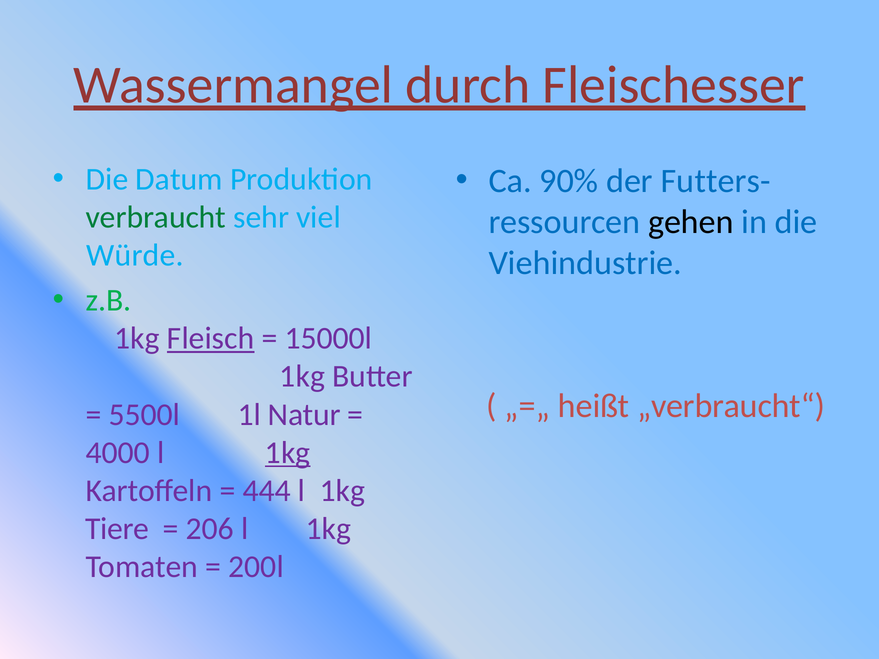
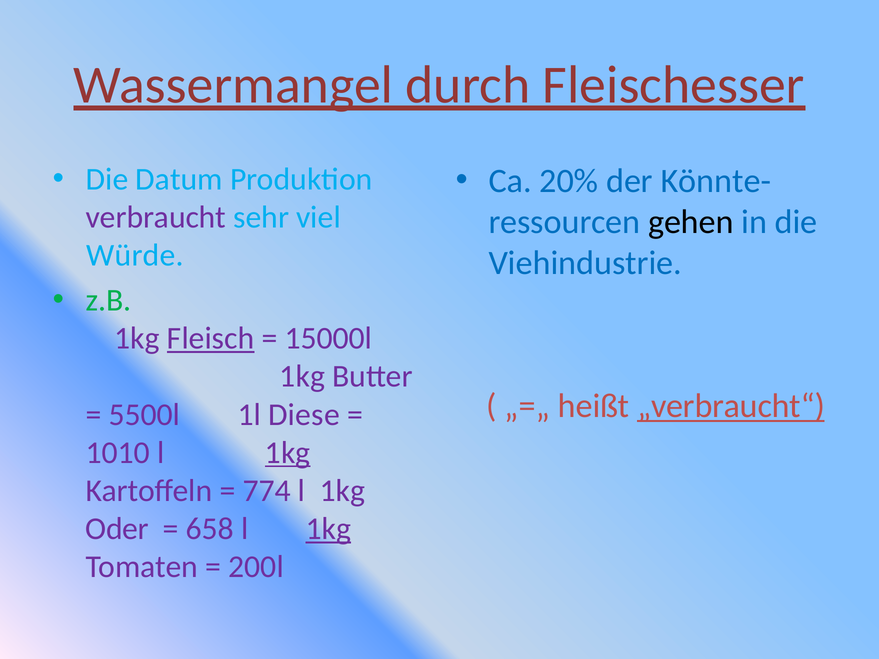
90%: 90% -> 20% (569, 181)
Futters-: Futters- -> Könnte- (716, 181)
verbraucht colour: green -> purple (156, 218)
„verbraucht“ underline: none -> present (731, 406)
Natur: Natur -> Diese (304, 415)
4000: 4000 -> 1010 (118, 453)
444: 444 -> 774 (267, 491)
Tiere: Tiere -> Oder (117, 529)
206: 206 -> 658 (210, 529)
1kg underline: none -> present (328, 529)
